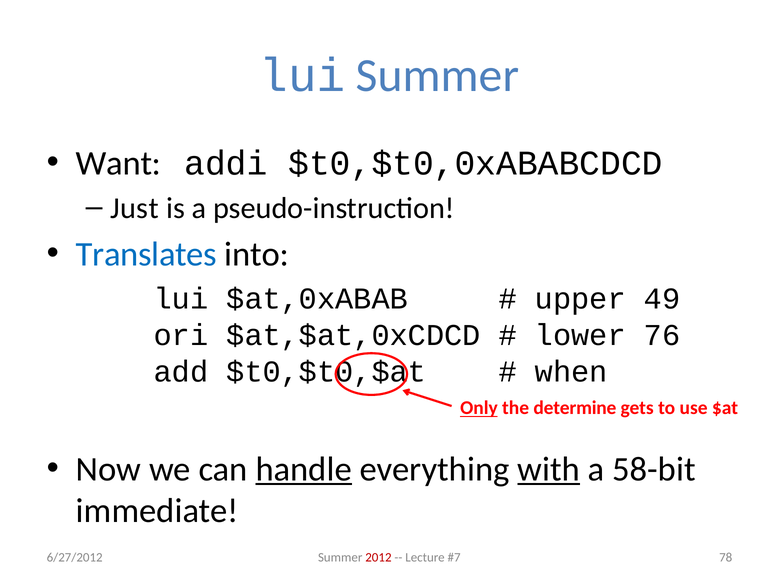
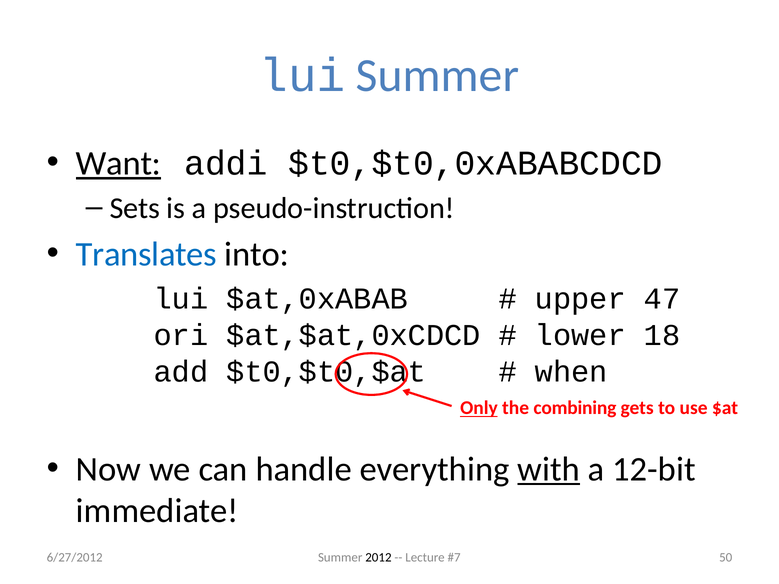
Want underline: none -> present (119, 163)
Just: Just -> Sets (135, 208)
49: 49 -> 47 (662, 299)
76: 76 -> 18 (662, 335)
determine: determine -> combining (575, 408)
handle underline: present -> none (304, 470)
58-bit: 58-bit -> 12-bit (654, 470)
2012 colour: red -> black (378, 558)
78: 78 -> 50 (726, 558)
